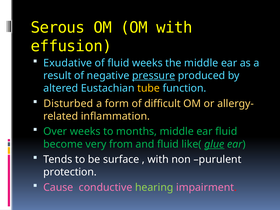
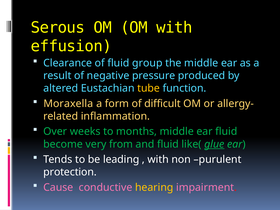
Exudative: Exudative -> Clearance (68, 63)
fluid weeks: weeks -> group (147, 63)
pressure underline: present -> none (154, 76)
Disturbed: Disturbed -> Moraxella (68, 104)
surface: surface -> leading (121, 159)
hearing colour: light green -> yellow (154, 187)
